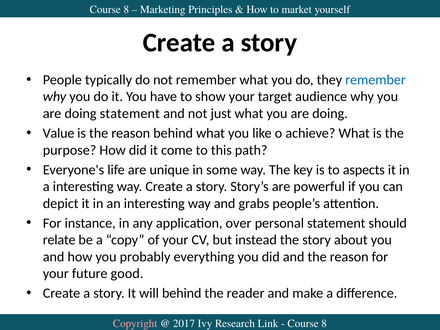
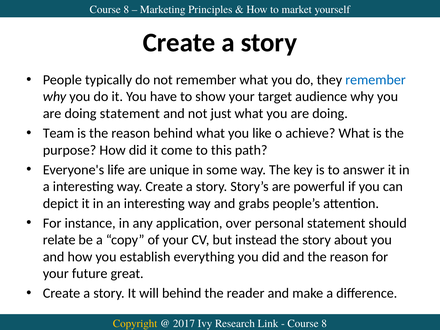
Value: Value -> Team (59, 133)
aspects: aspects -> answer (364, 170)
probably: probably -> establish (145, 257)
good: good -> great (127, 274)
Copyright colour: pink -> yellow (135, 324)
